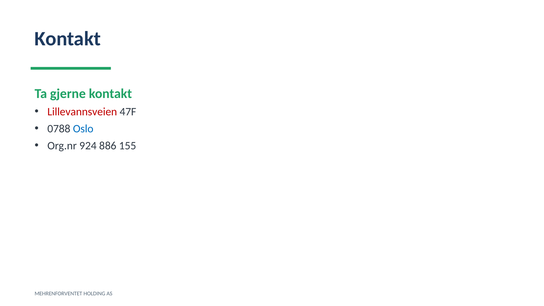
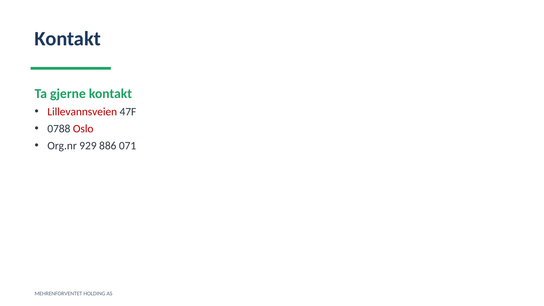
Oslo colour: blue -> red (83, 129)
924: 924 -> 929 (88, 146)
155: 155 -> 071 (128, 146)
